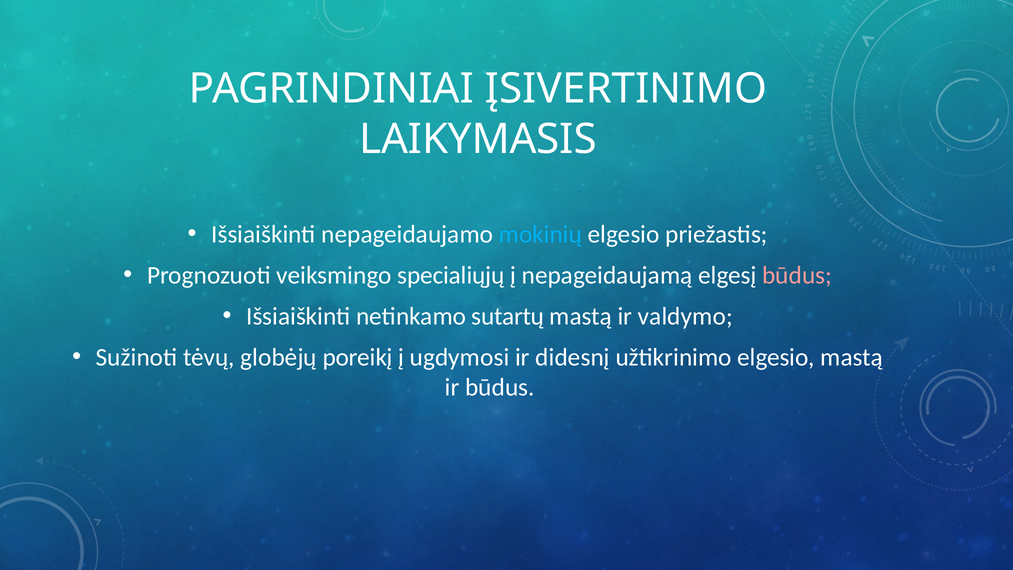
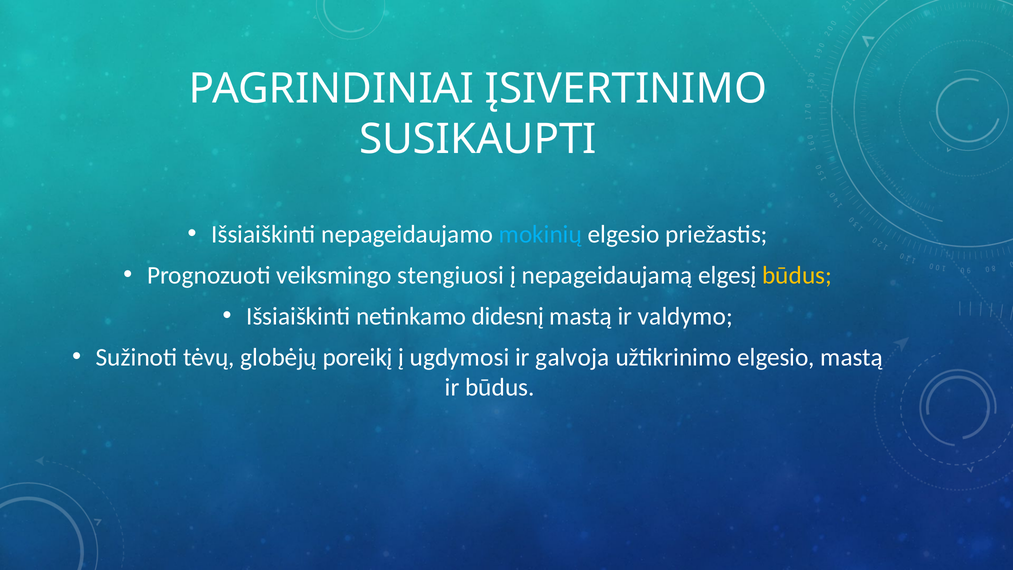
LAIKYMASIS: LAIKYMASIS -> SUSIKAUPTI (478, 139)
specialiųjų: specialiųjų -> stengiuosi (451, 275)
būdus colour: pink -> yellow (797, 275)
sutartų: sutartų -> didesnį (508, 316)
didesnį: didesnį -> galvoja (572, 357)
